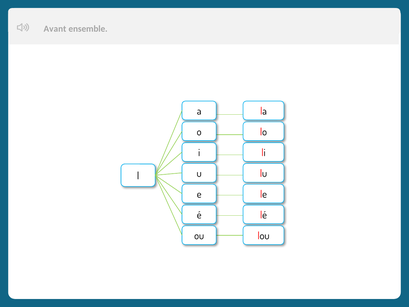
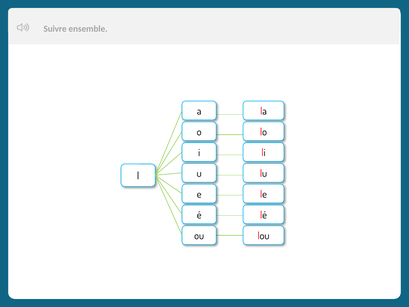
Avant: Avant -> Suivre (55, 29)
